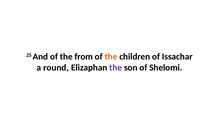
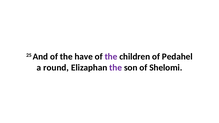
from: from -> have (84, 57)
the colour: orange -> purple (111, 57)
Issachar: Issachar -> Pedahel (177, 57)
